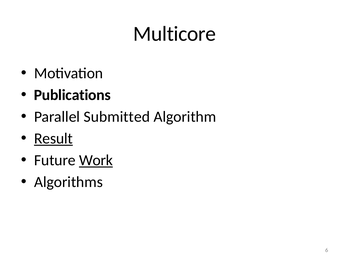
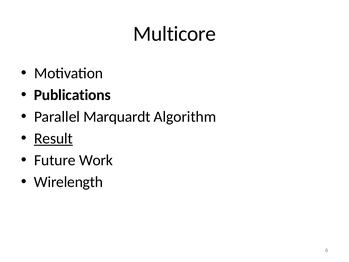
Submitted: Submitted -> Marquardt (117, 117)
Work underline: present -> none (96, 160)
Algorithms: Algorithms -> Wirelength (69, 182)
